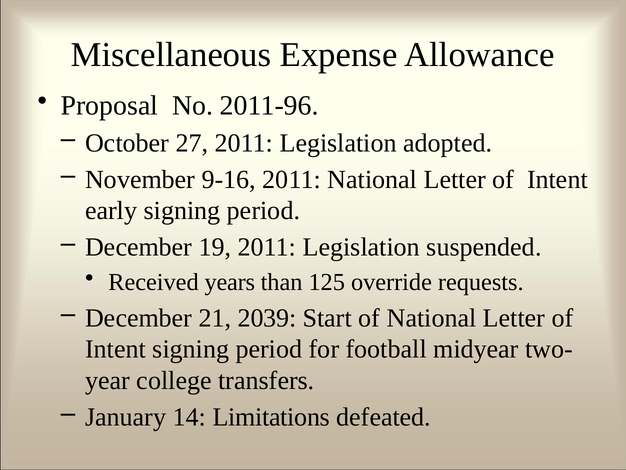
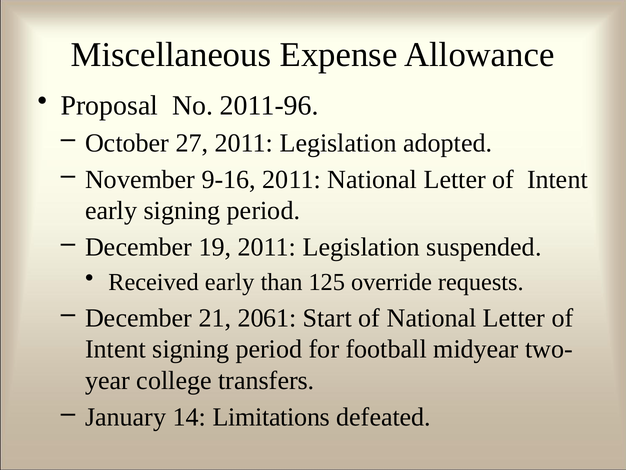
Received years: years -> early (230, 282)
2039: 2039 -> 2061 (267, 318)
